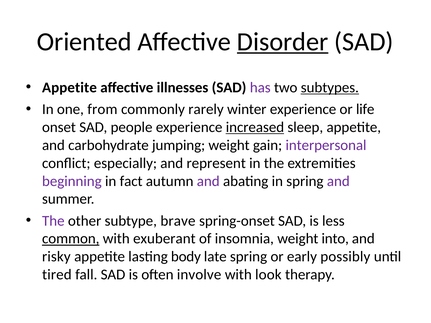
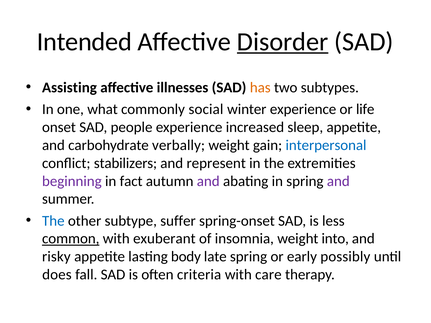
Oriented: Oriented -> Intended (84, 42)
Appetite: Appetite -> Assisting (69, 88)
has colour: purple -> orange (260, 88)
subtypes underline: present -> none (330, 88)
from: from -> what (103, 109)
rarely: rarely -> social (206, 109)
increased underline: present -> none (255, 127)
jumping: jumping -> verbally (179, 145)
interpersonal colour: purple -> blue (326, 145)
especially: especially -> stabilizers (125, 163)
The colour: purple -> blue (53, 221)
brave: brave -> suffer (178, 221)
tired: tired -> does (57, 275)
involve: involve -> criteria (199, 275)
look: look -> care (268, 275)
